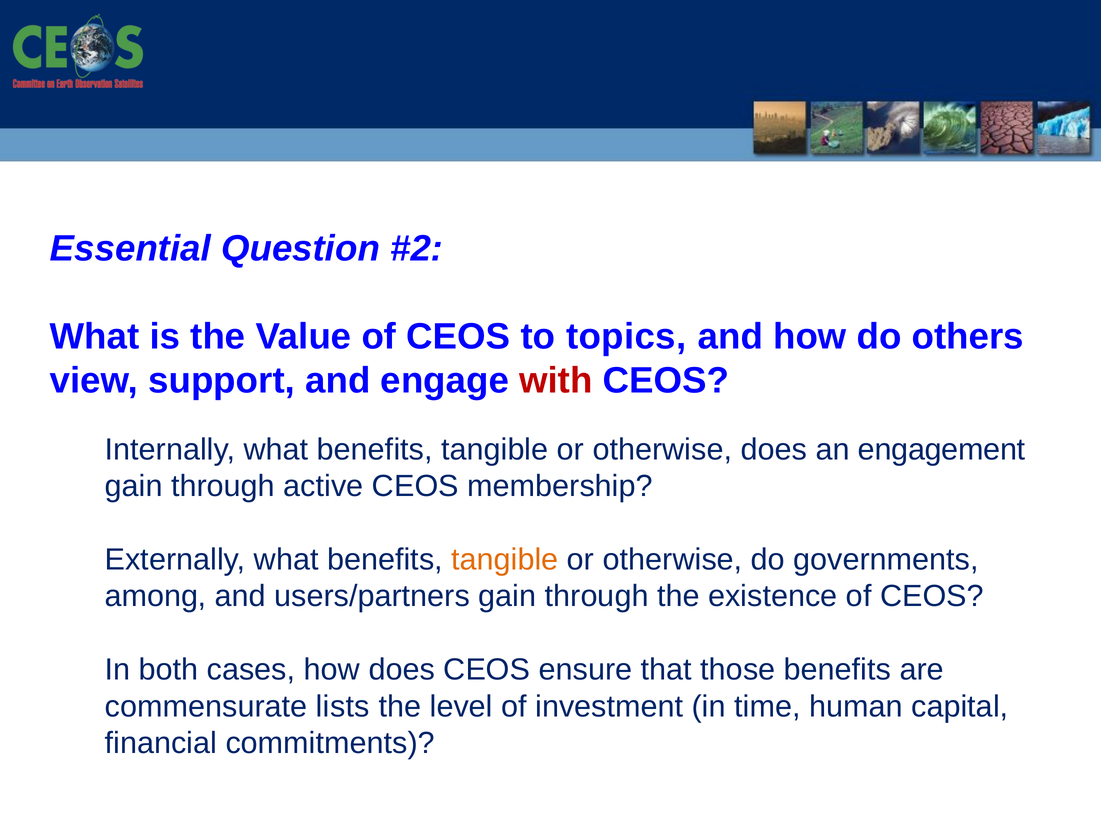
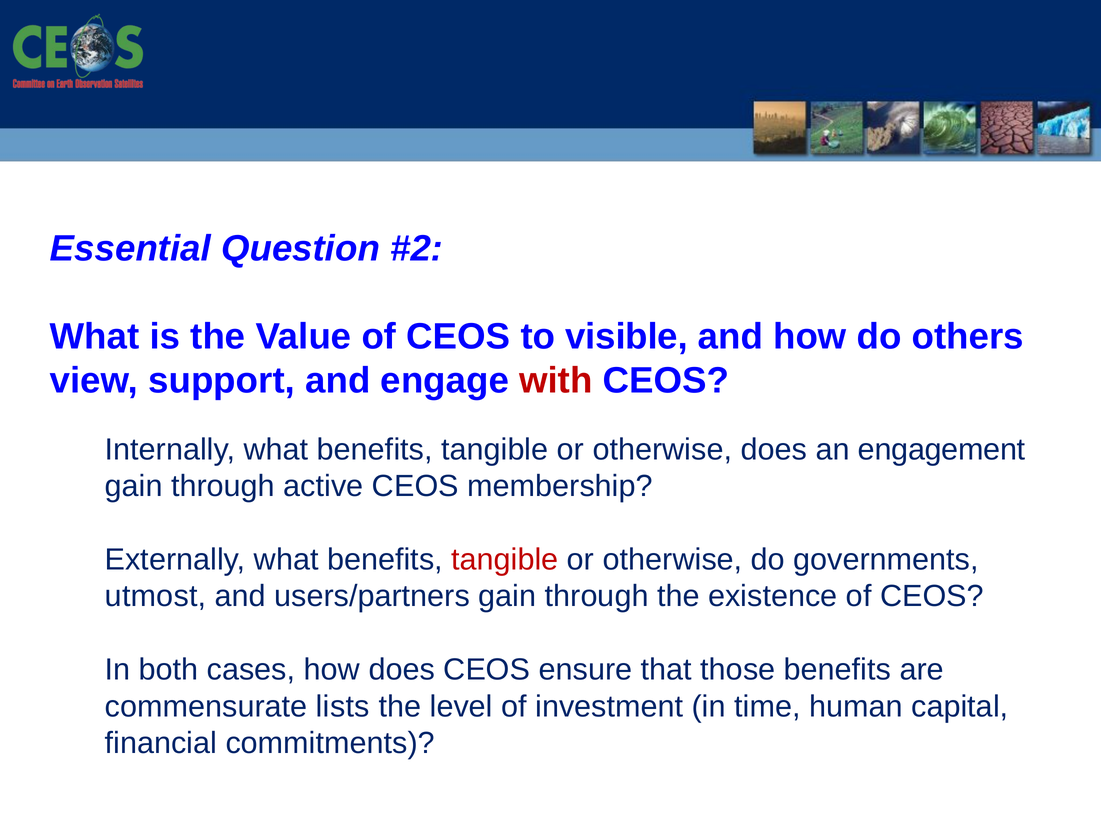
topics: topics -> visible (627, 337)
tangible colour: orange -> red (505, 559)
among: among -> utmost (156, 596)
